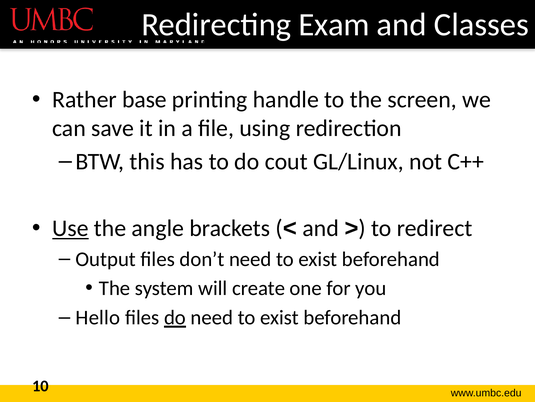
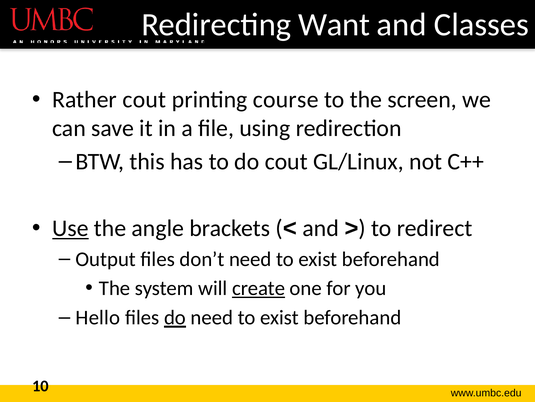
Exam: Exam -> Want (334, 25)
Rather base: base -> cout (144, 100)
handle: handle -> course (286, 100)
create underline: none -> present (259, 288)
